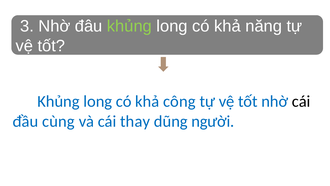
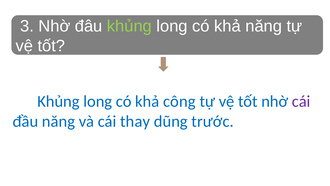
cái colour: black -> purple (301, 101)
đầu cùng: cùng -> năng (59, 121)
người: người -> trước (213, 121)
